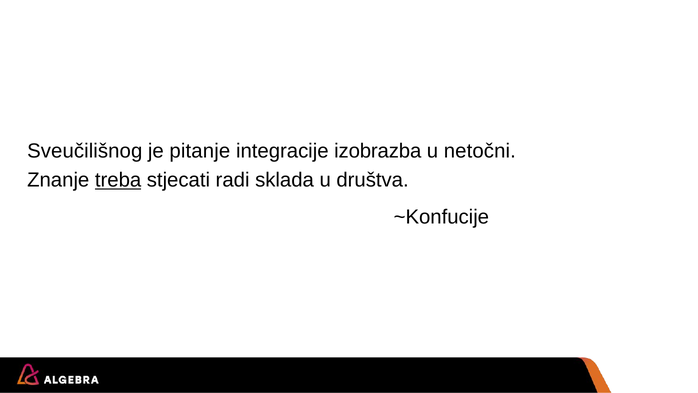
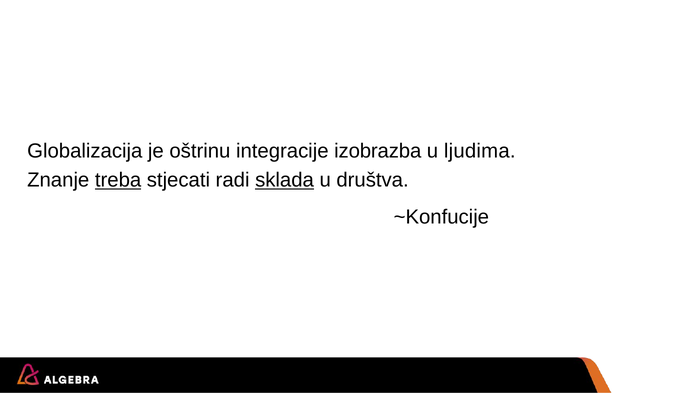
Sveučilišnog: Sveučilišnog -> Globalizacija (85, 151)
pitanje: pitanje -> oštrinu (200, 151)
netočni: netočni -> ljudima (480, 151)
sklada underline: none -> present (285, 180)
